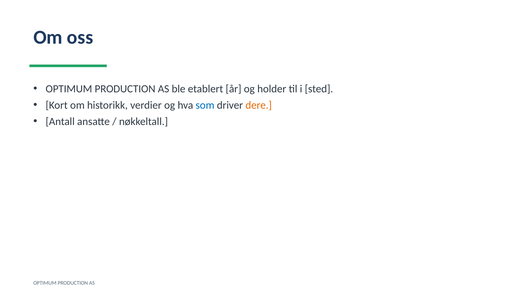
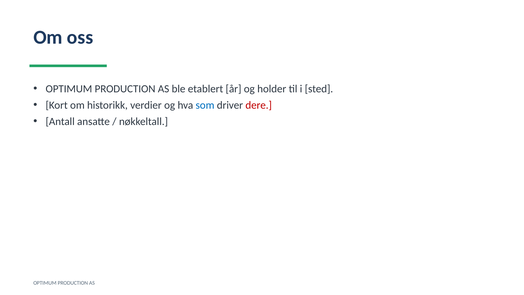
dere colour: orange -> red (259, 105)
